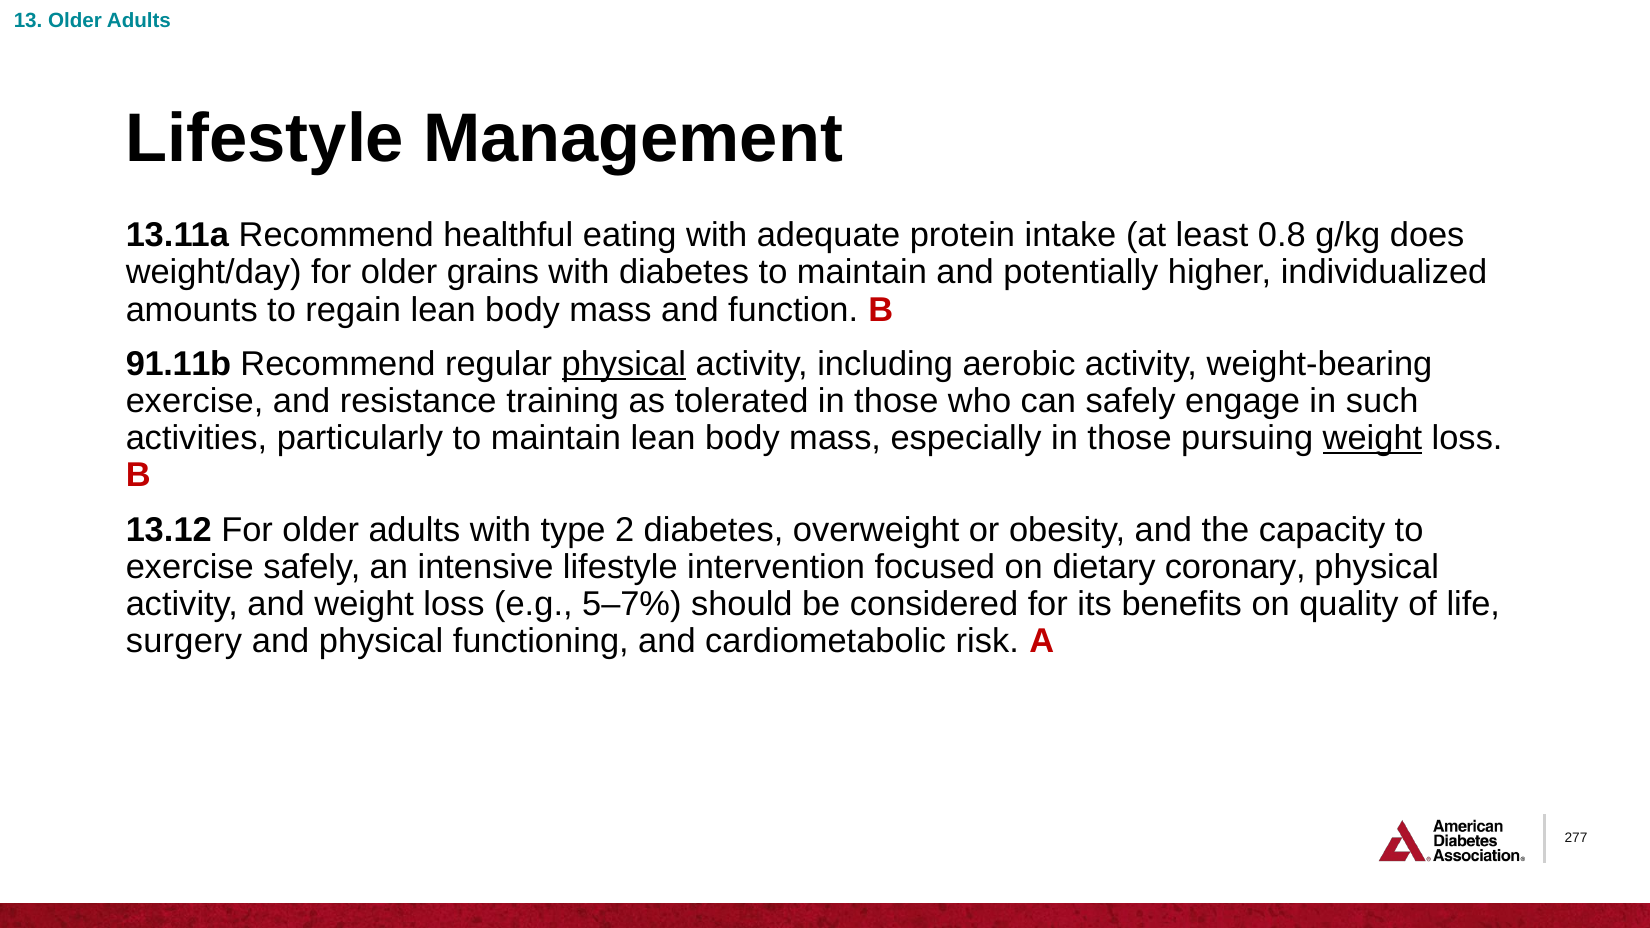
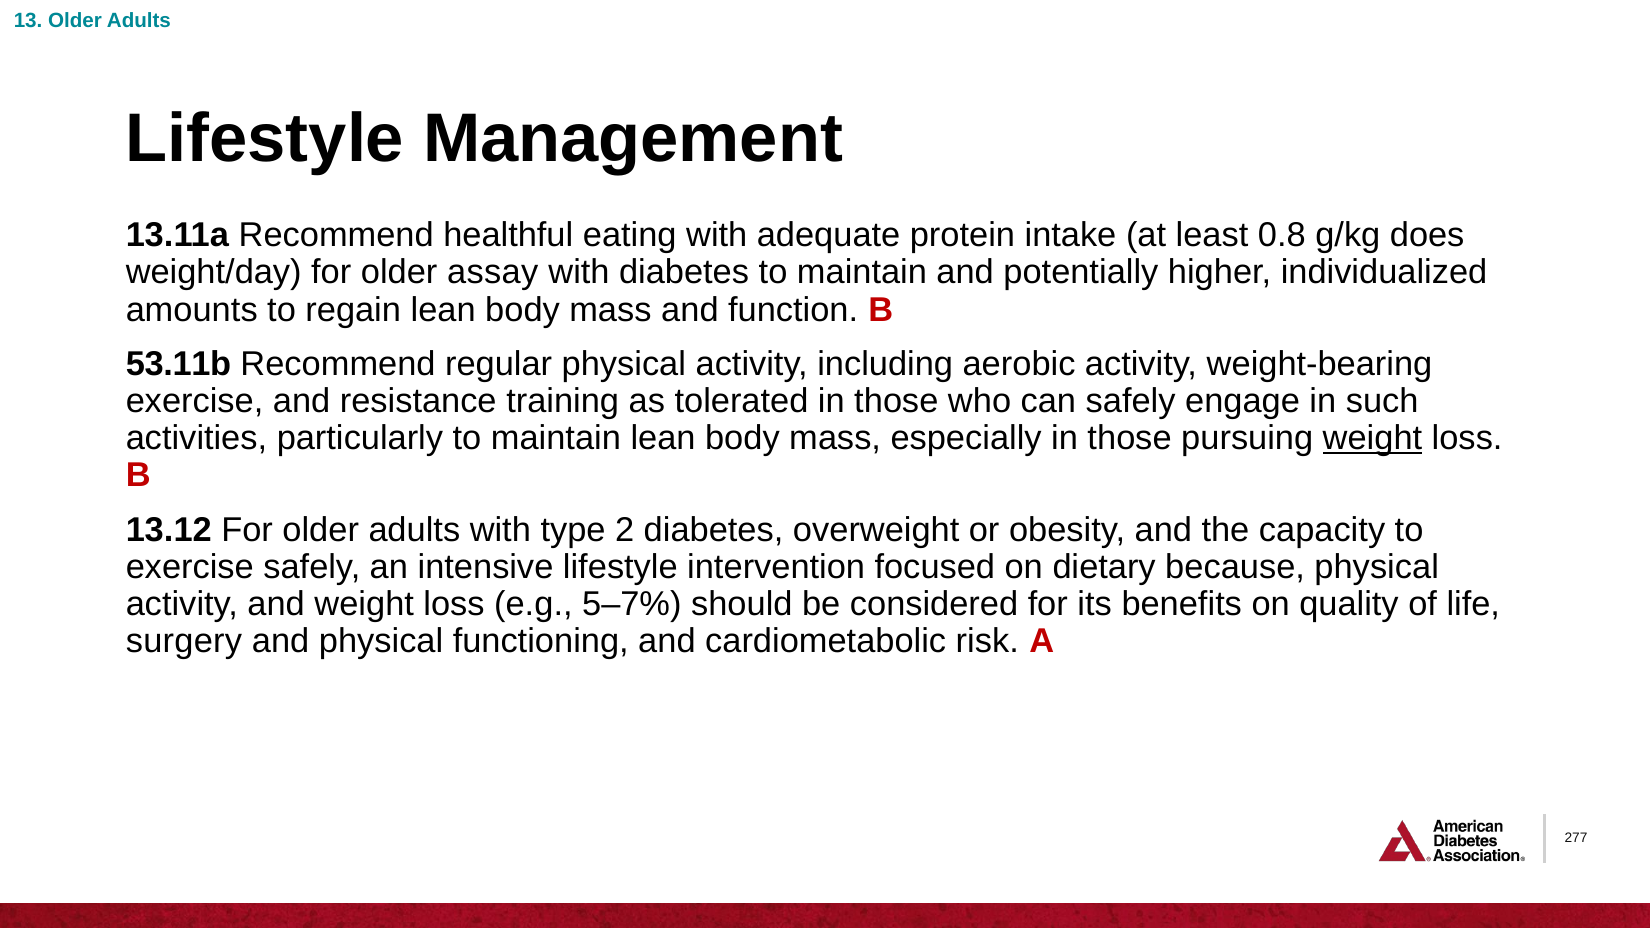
grains: grains -> assay (493, 273)
91.11b: 91.11b -> 53.11b (178, 364)
physical underline: present -> none (624, 364)
coronary: coronary -> because (1235, 567)
